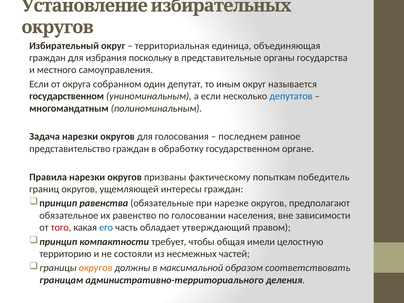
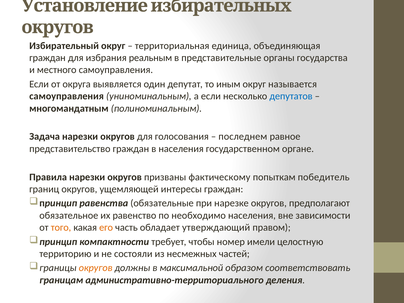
поскольку: поскольку -> реальным (150, 58)
собранном: собранном -> выявляется (117, 84)
государственном: государственном -> самоуправления (67, 96)
в обработку: обработку -> населения (181, 149)
голосовании: голосовании -> необходимо (199, 215)
того colour: red -> orange (61, 228)
его colour: blue -> orange (106, 228)
общая: общая -> номер (231, 242)
